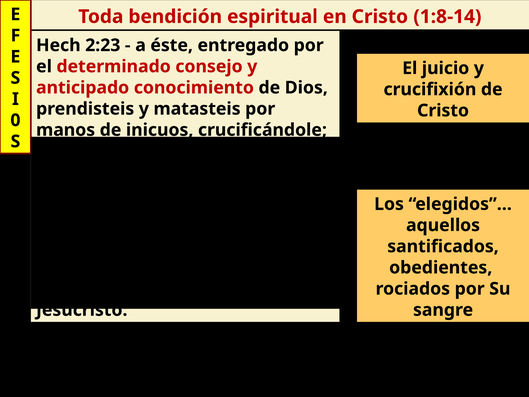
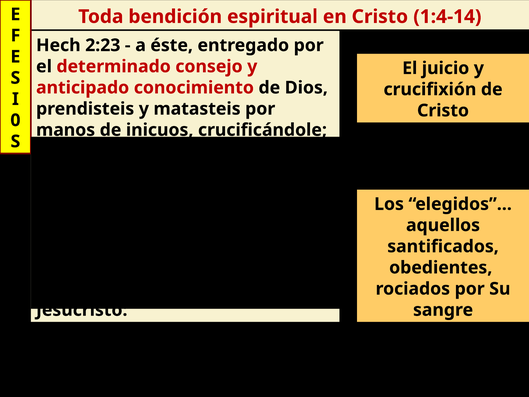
1:8-14: 1:8-14 -> 1:4-14 (447, 17)
